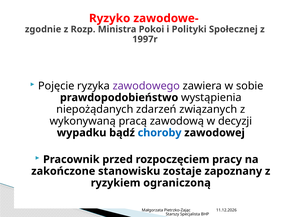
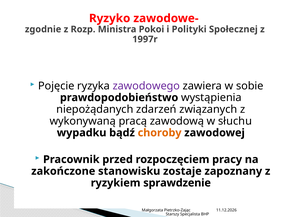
decyzji: decyzji -> słuchu (235, 121)
choroby colour: blue -> orange (160, 133)
ograniczoną: ograniczoną -> sprawdzenie (177, 183)
